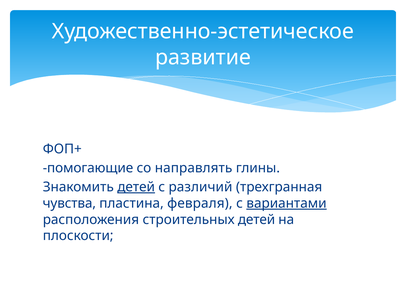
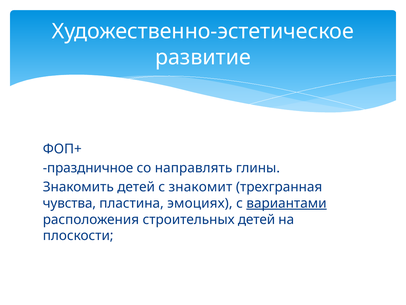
помогающие: помогающие -> праздничное (88, 168)
детей underline: present -> none (136, 187)
различий: различий -> знакомит (200, 187)
февраля: февраля -> эмоциях (200, 203)
